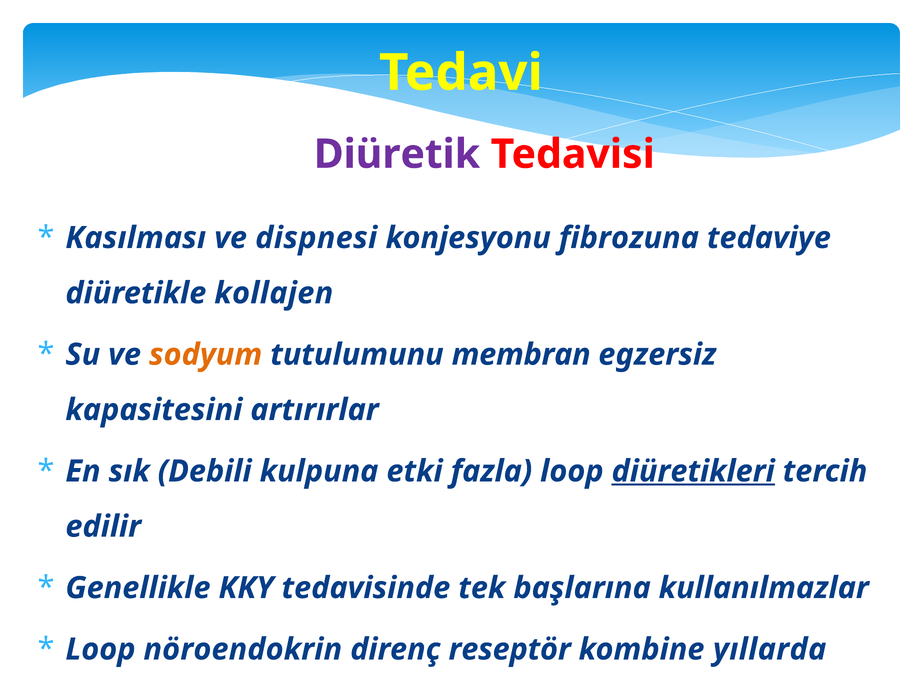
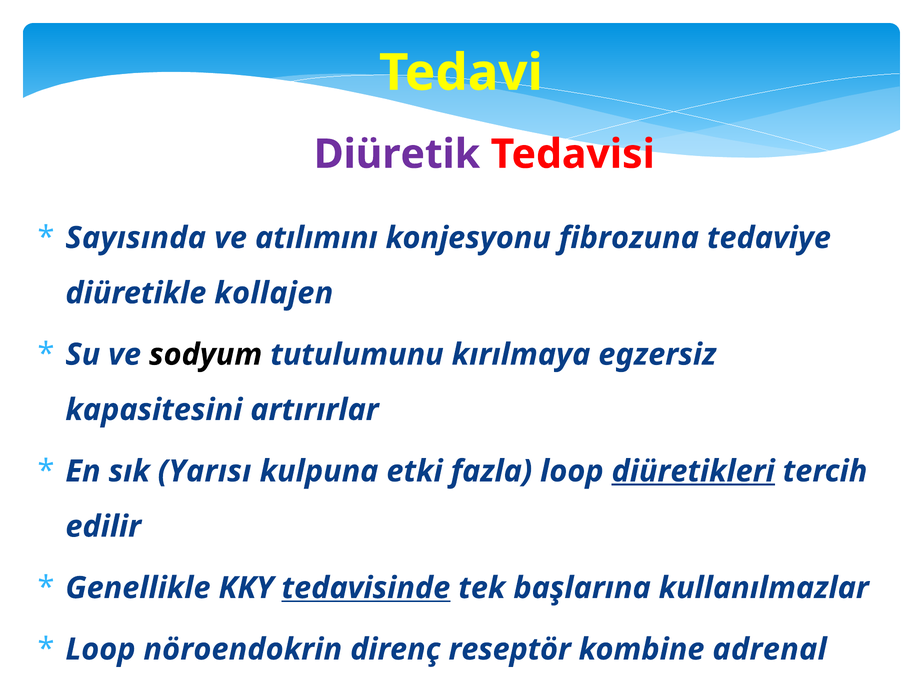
Kasılması: Kasılması -> Sayısında (136, 238)
dispnesi: dispnesi -> atılımını (316, 238)
sodyum colour: orange -> black (206, 355)
membran: membran -> kırılmaya (521, 355)
Debili: Debili -> Yarısı (205, 472)
tedavisinde underline: none -> present (366, 588)
yıllarda: yıllarda -> adrenal (770, 650)
